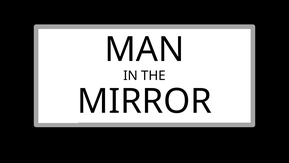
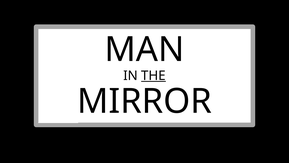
THE underline: none -> present (153, 76)
